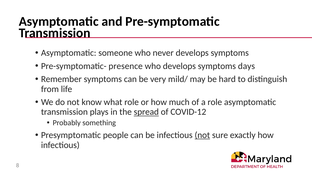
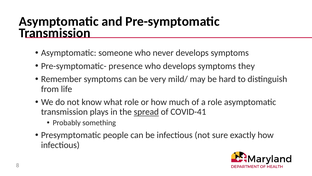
days: days -> they (246, 66)
COVID-12: COVID-12 -> COVID-41 (188, 112)
not underline: present -> none (202, 135)
